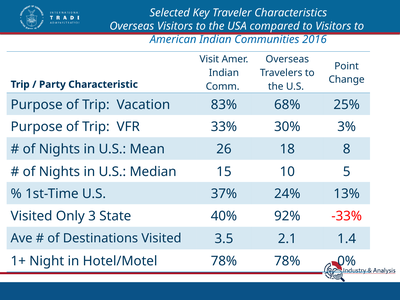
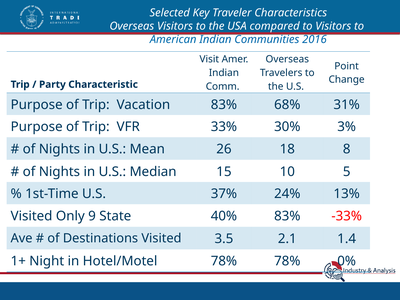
25%: 25% -> 31% (347, 105)
3: 3 -> 9 (92, 216)
40% 92%: 92% -> 83% (287, 216)
